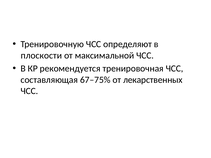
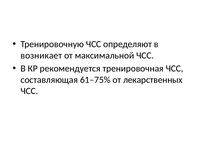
плоскости: плоскости -> возникает (41, 56)
67–75%: 67–75% -> 61–75% (95, 80)
